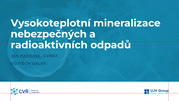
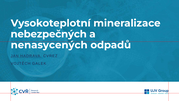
radioaktivních: radioaktivních -> nenasycených (49, 45)
